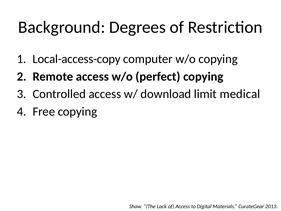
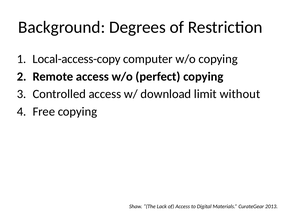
medical: medical -> without (240, 94)
